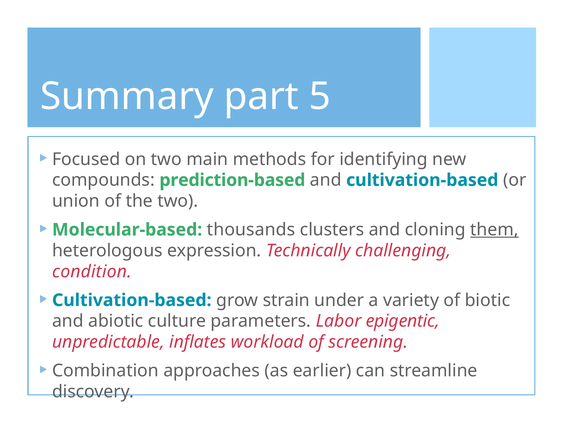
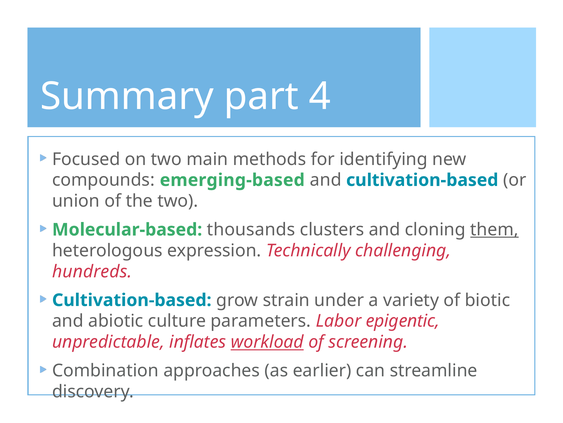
5: 5 -> 4 (320, 96)
prediction-based: prediction-based -> emerging-based (232, 180)
condition: condition -> hundreds (92, 271)
workload underline: none -> present (267, 342)
